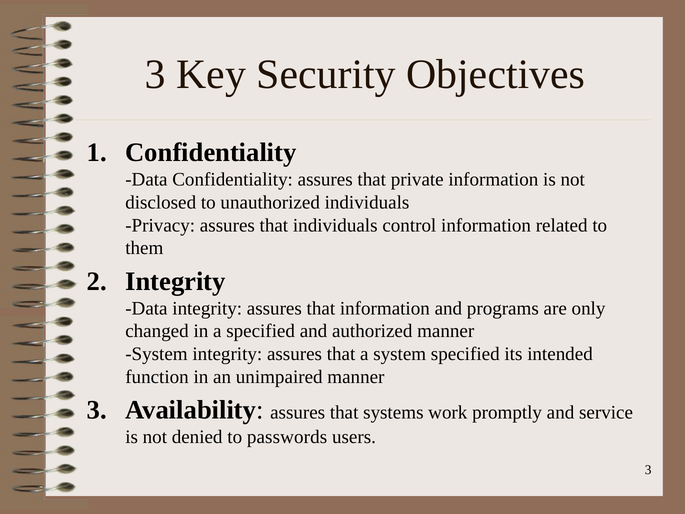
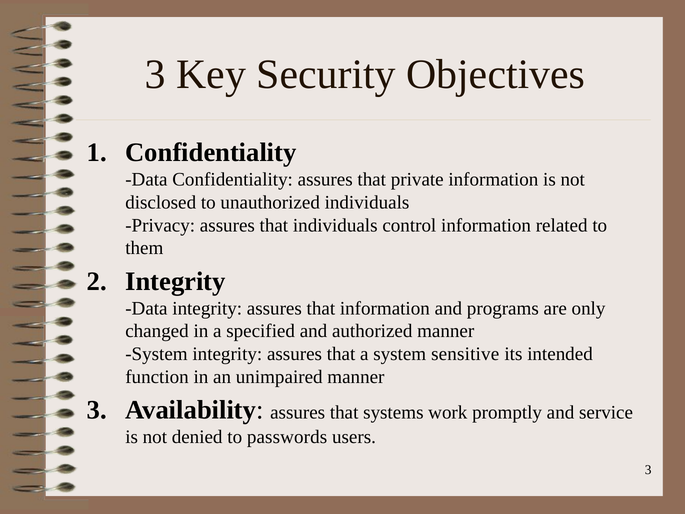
system specified: specified -> sensitive (465, 354)
